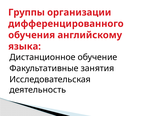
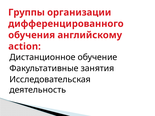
языка: языка -> action (25, 47)
